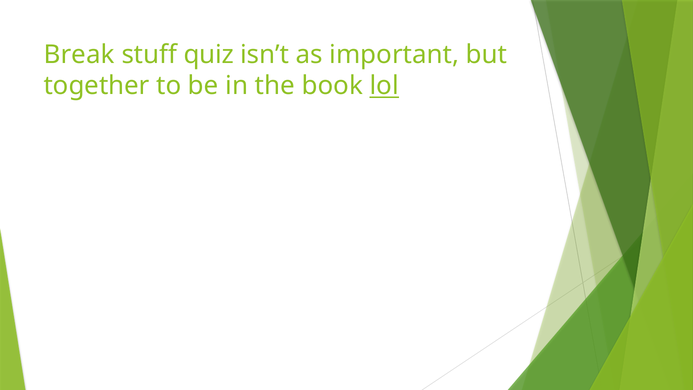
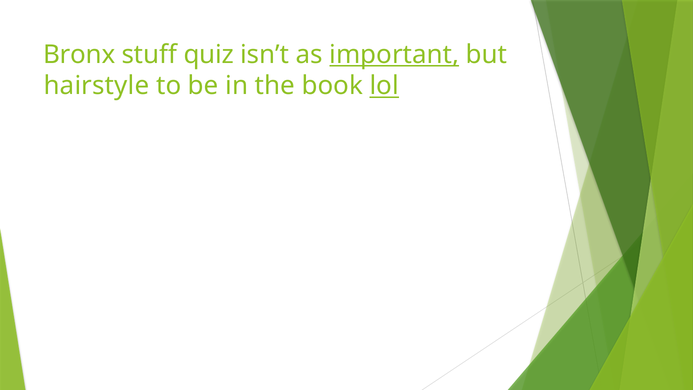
Break: Break -> Bronx (79, 55)
important underline: none -> present (394, 55)
together: together -> hairstyle (96, 86)
